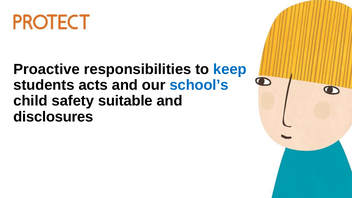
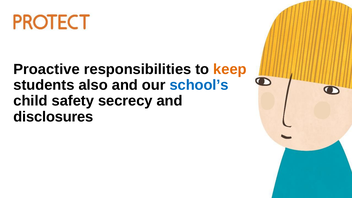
keep colour: blue -> orange (230, 69)
acts: acts -> also (93, 85)
suitable: suitable -> secrecy (125, 101)
